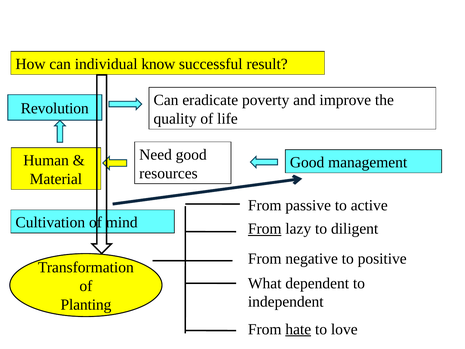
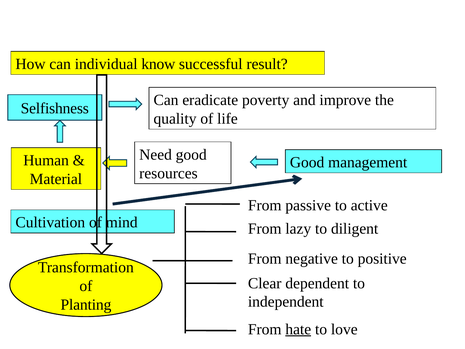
Revolution: Revolution -> Selfishness (55, 108)
From underline: present -> none (265, 229)
What: What -> Clear (265, 283)
